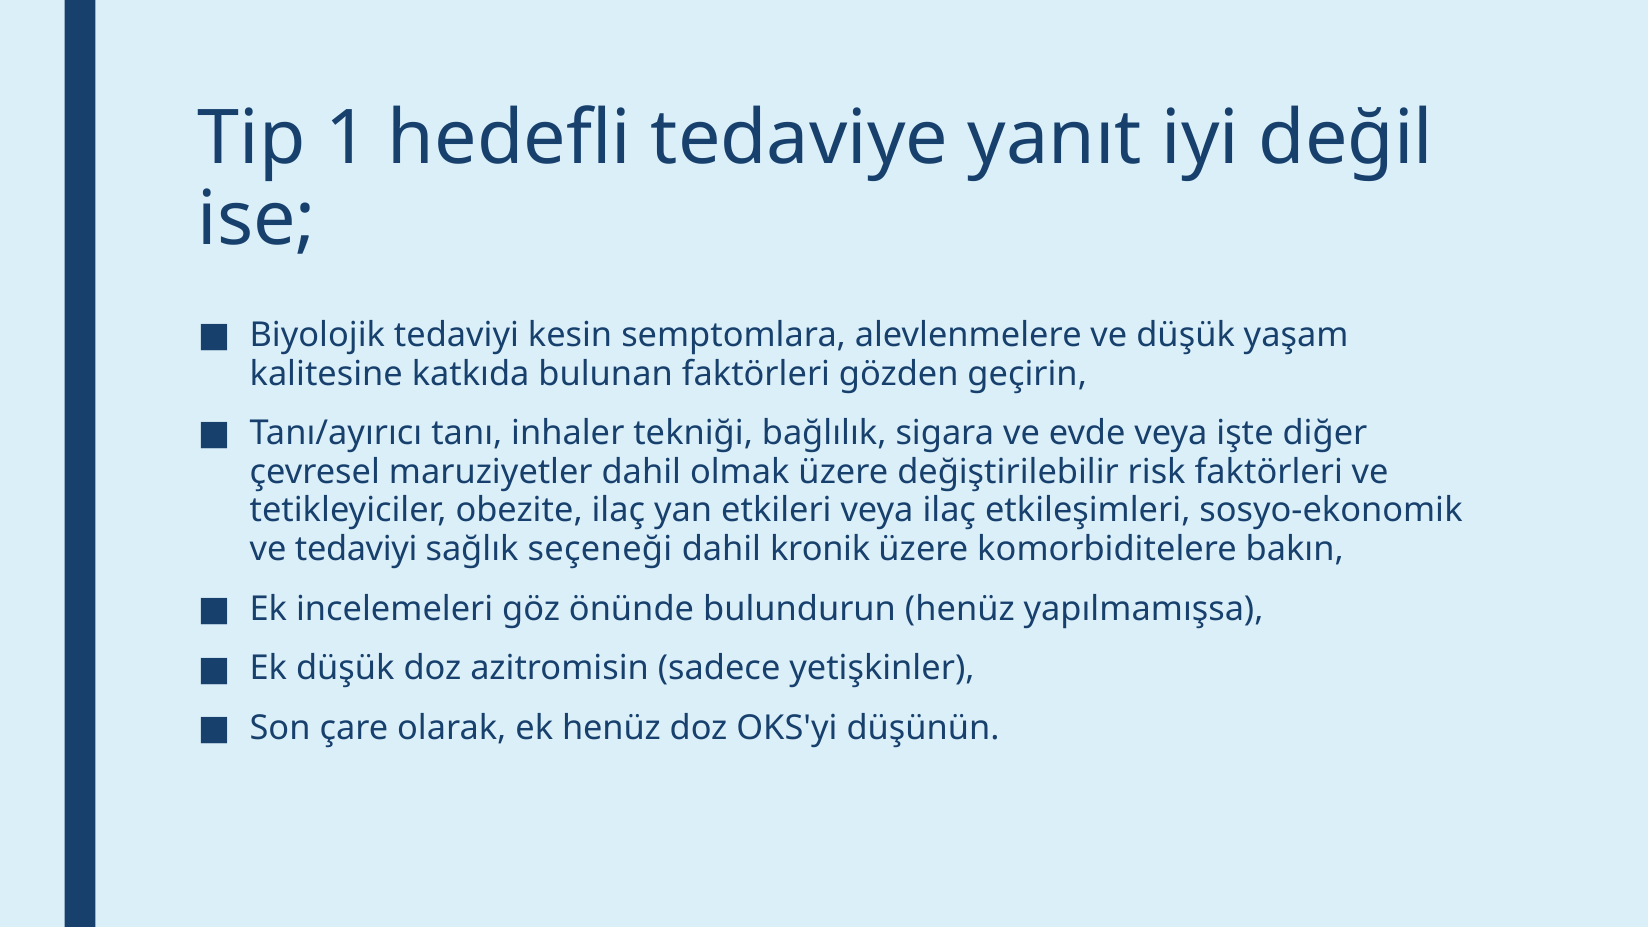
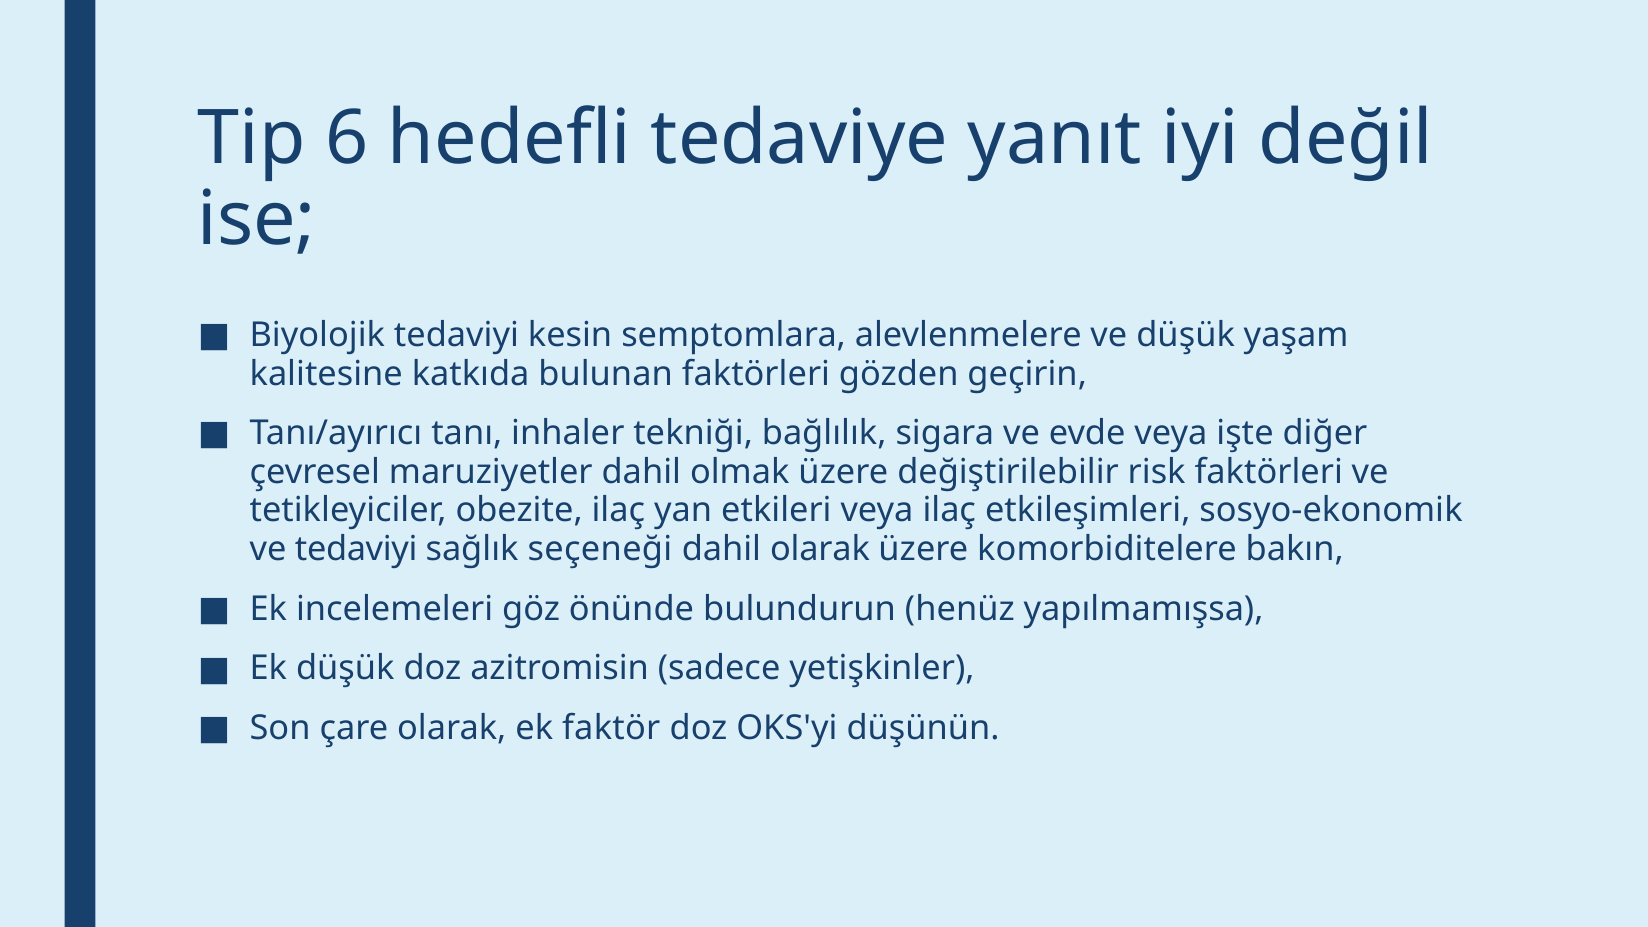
1: 1 -> 6 (347, 139)
dahil kronik: kronik -> olarak (820, 549)
ek henüz: henüz -> faktör (611, 728)
